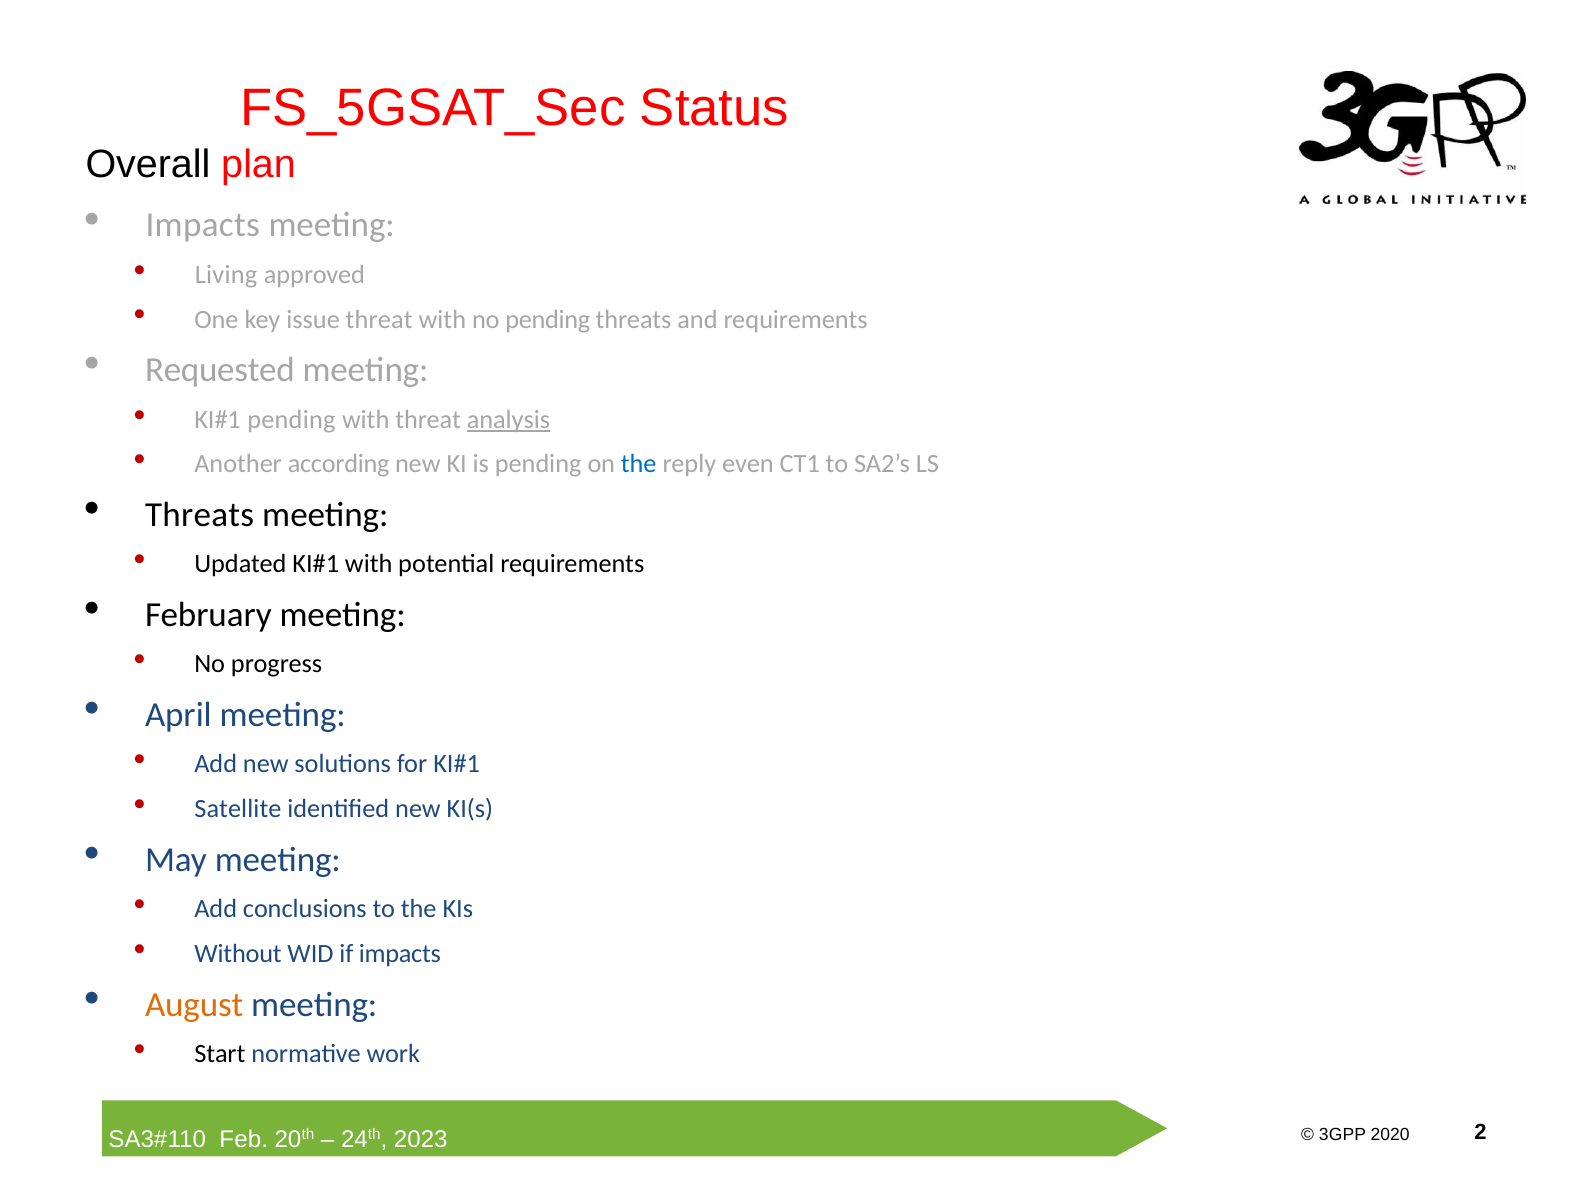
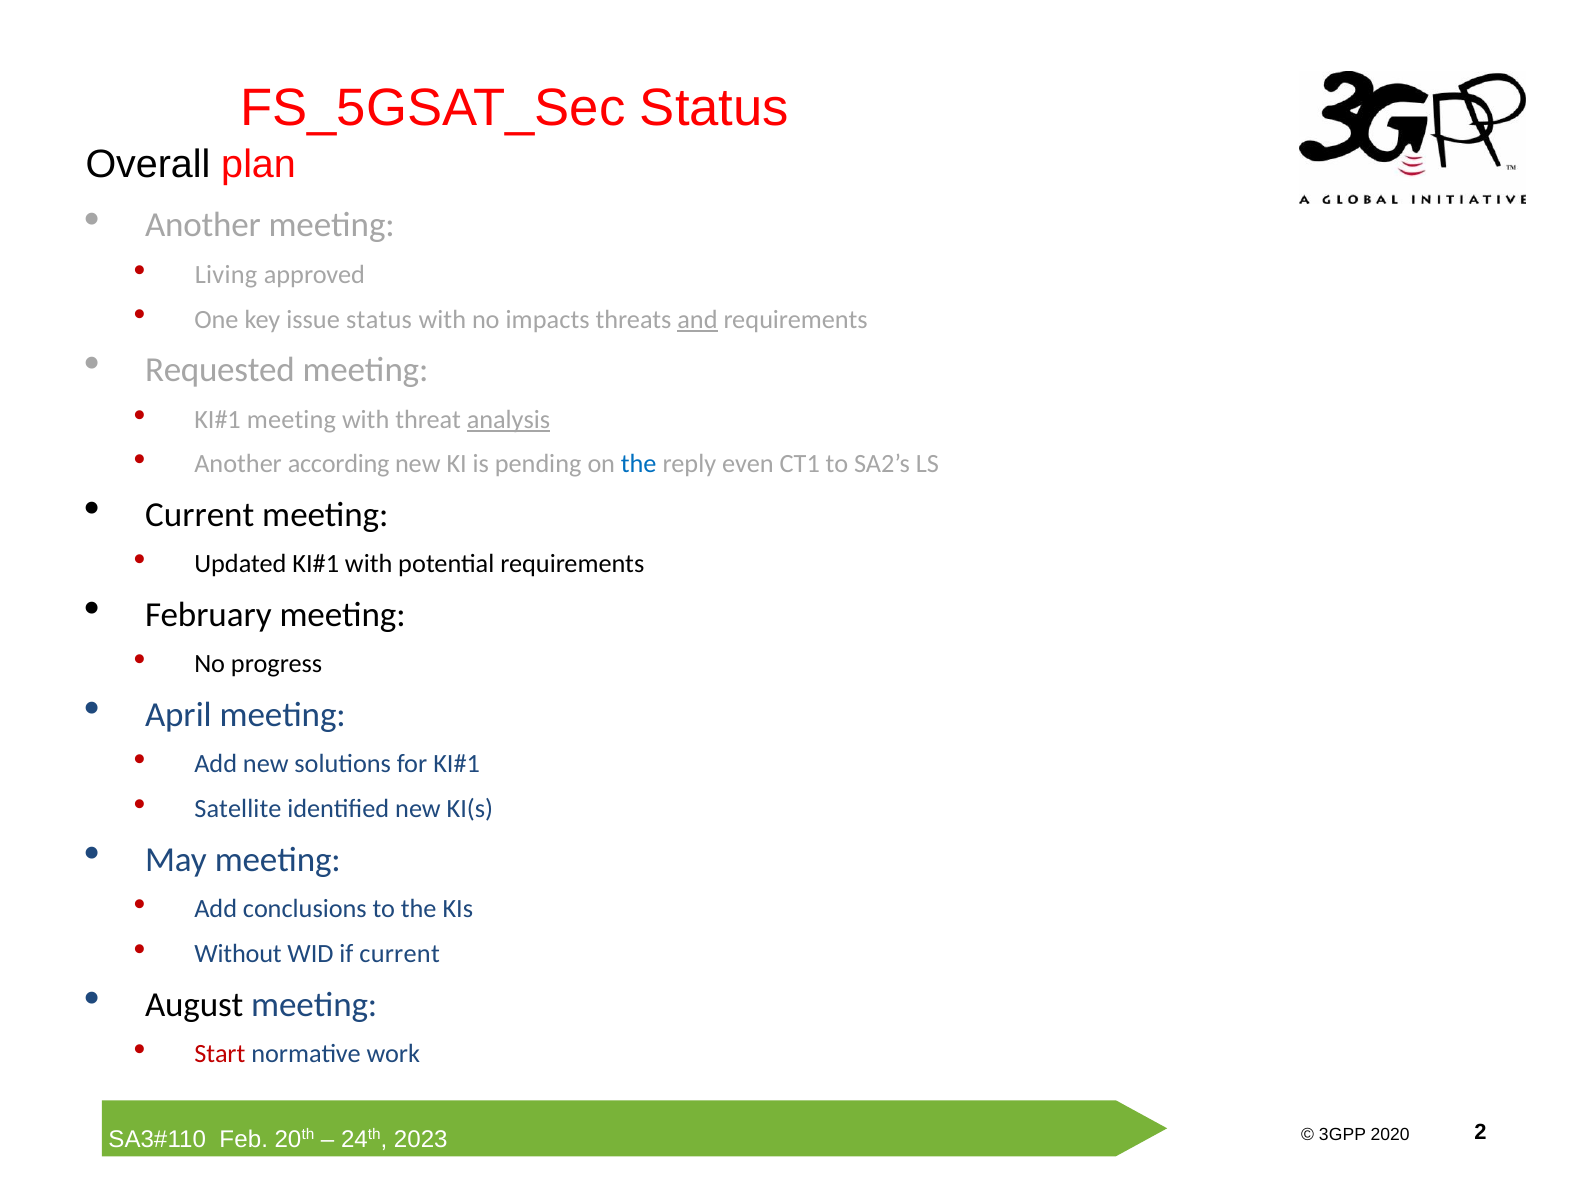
Impacts: Impacts -> Another (203, 225)
issue threat: threat -> status (379, 320)
no pending: pending -> impacts (548, 320)
and underline: none -> present (697, 320)
pending: pending -> meeting (291, 420)
Threats: Threats -> Current (200, 515)
if impacts: impacts -> current (400, 954)
August colour: orange -> black (194, 1005)
Start colour: black -> red (220, 1054)
